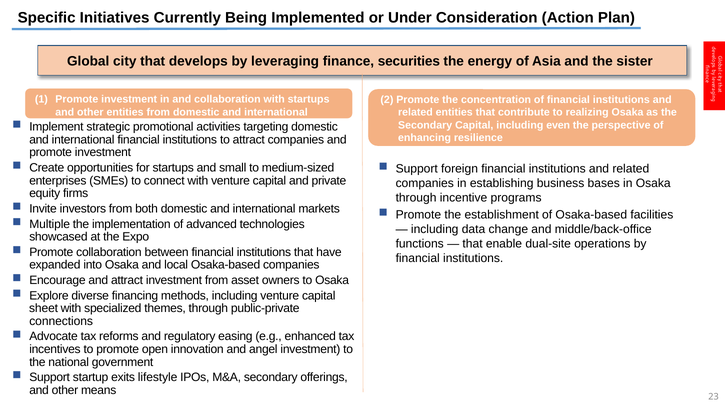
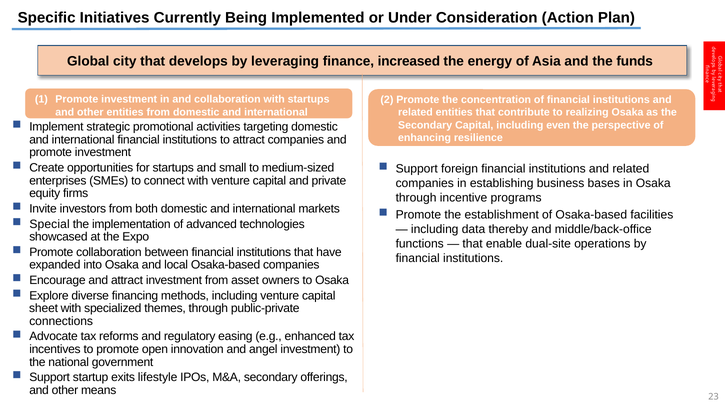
securities: securities -> increased (409, 61)
sister: sister -> funds (635, 61)
Multiple: Multiple -> Special (50, 224)
change: change -> thereby (508, 229)
